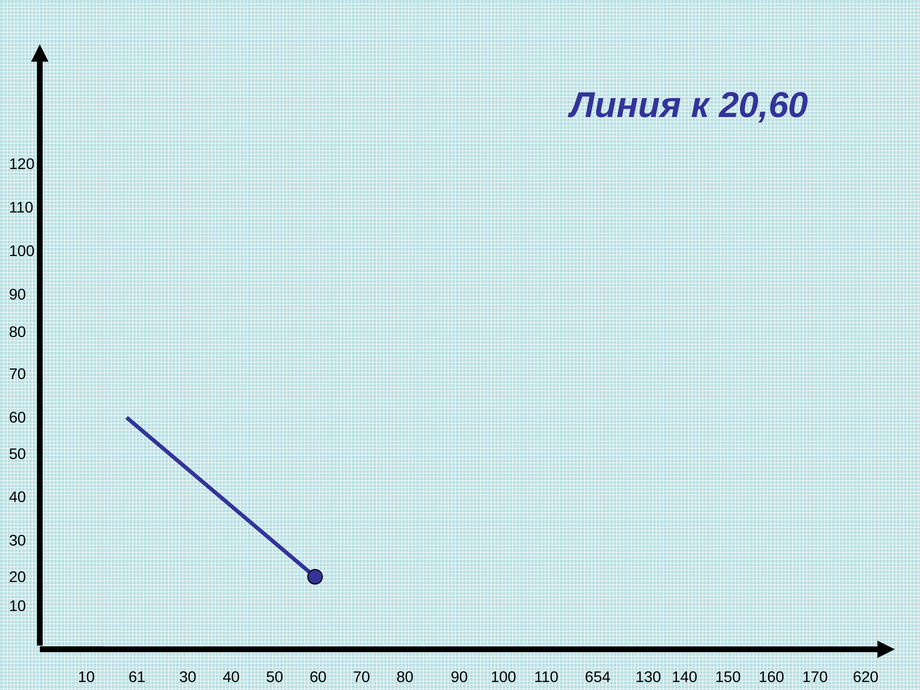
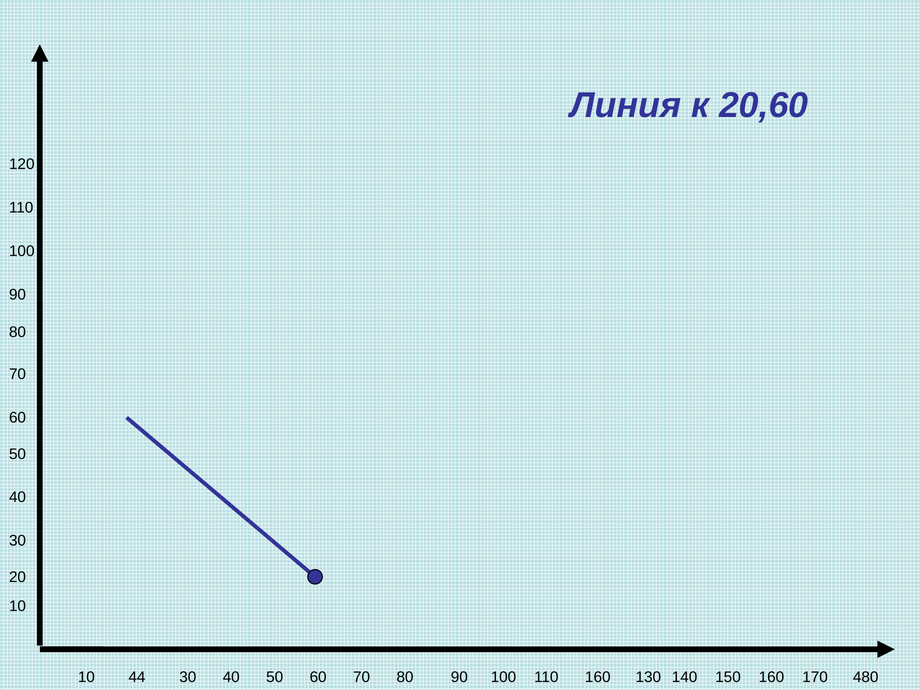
61: 61 -> 44 (137, 677)
110 654: 654 -> 160 (598, 677)
620: 620 -> 480 (866, 677)
